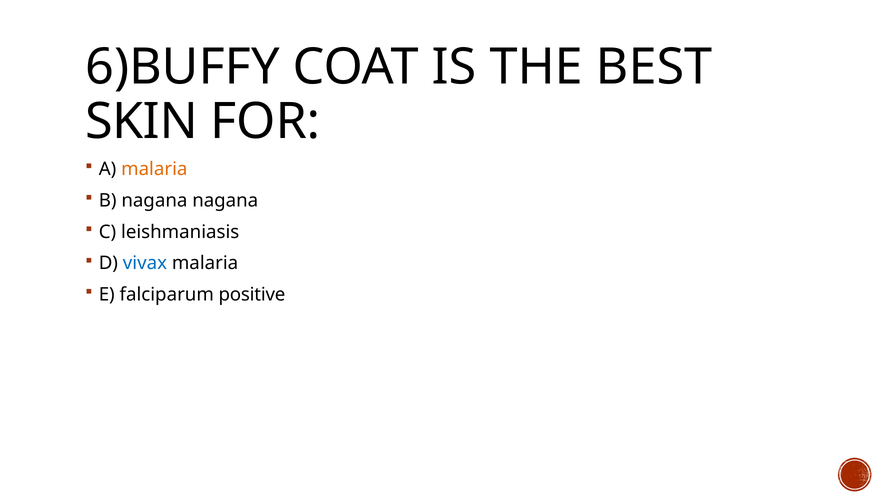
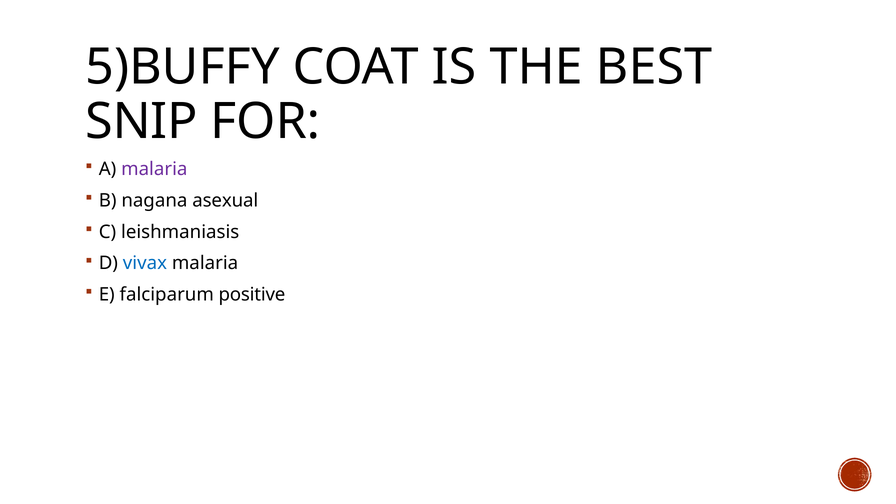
6)BUFFY: 6)BUFFY -> 5)BUFFY (182, 67)
SKIN: SKIN -> SNIP (141, 122)
malaria colour: orange -> purple (154, 169)
nagana nagana: nagana -> asexual (225, 201)
